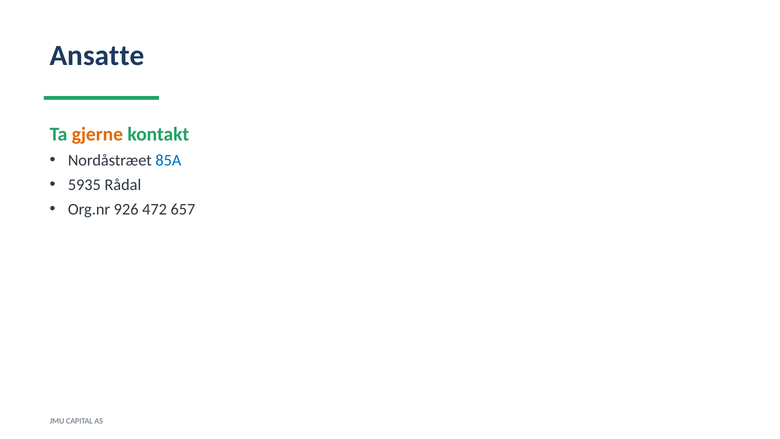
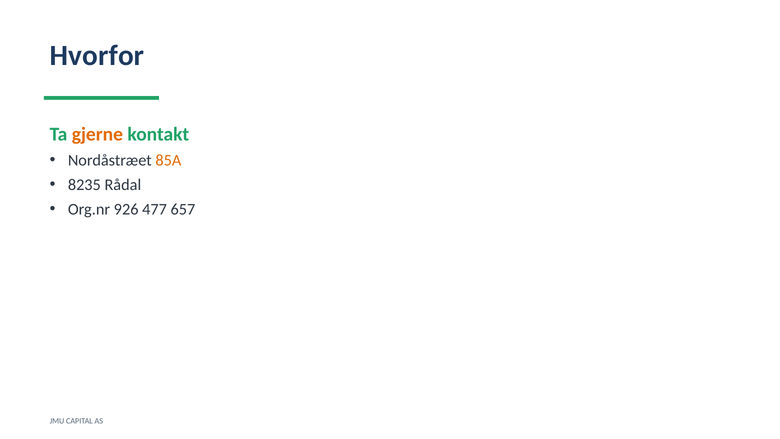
Ansatte: Ansatte -> Hvorfor (97, 56)
85A colour: blue -> orange (168, 160)
5935: 5935 -> 8235 (84, 185)
472: 472 -> 477 (155, 209)
